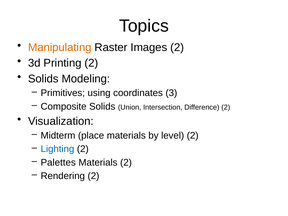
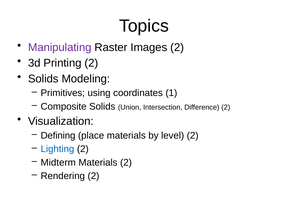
Manipulating colour: orange -> purple (60, 47)
3: 3 -> 1 (171, 93)
Midterm: Midterm -> Defining (58, 136)
Palettes: Palettes -> Midterm (58, 162)
